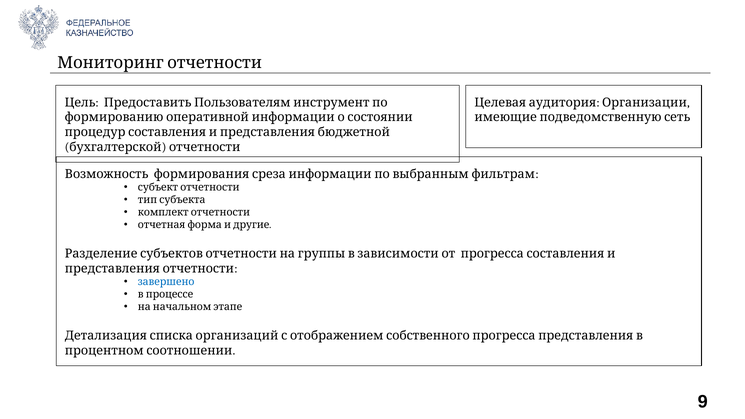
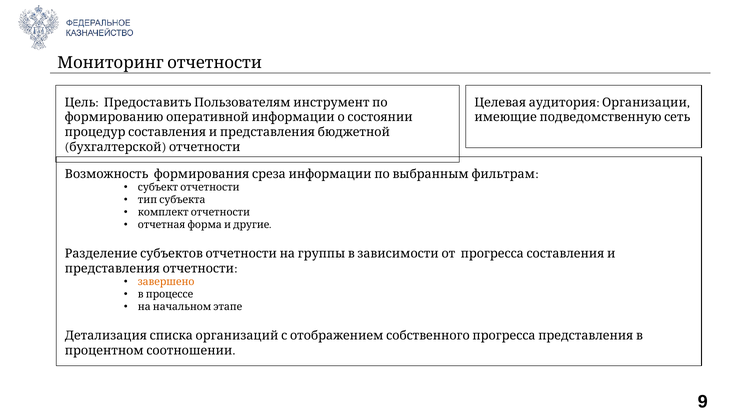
завершено colour: blue -> orange (166, 282)
